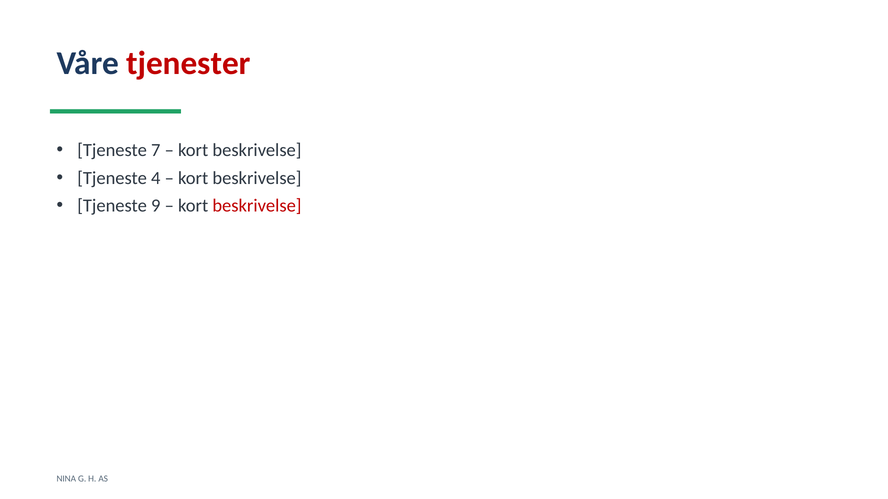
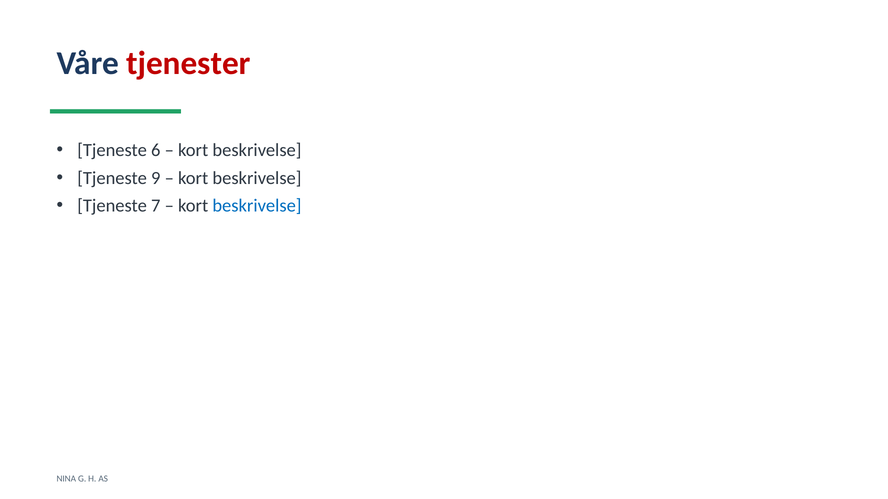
7: 7 -> 6 (156, 150)
4: 4 -> 9 (156, 178)
9: 9 -> 7 (156, 206)
beskrivelse colour: red -> blue (257, 206)
